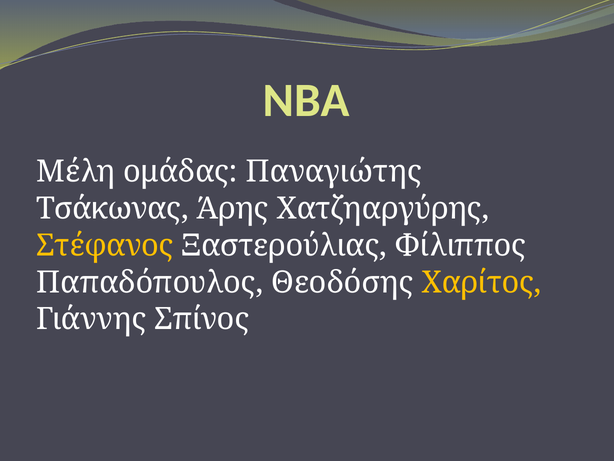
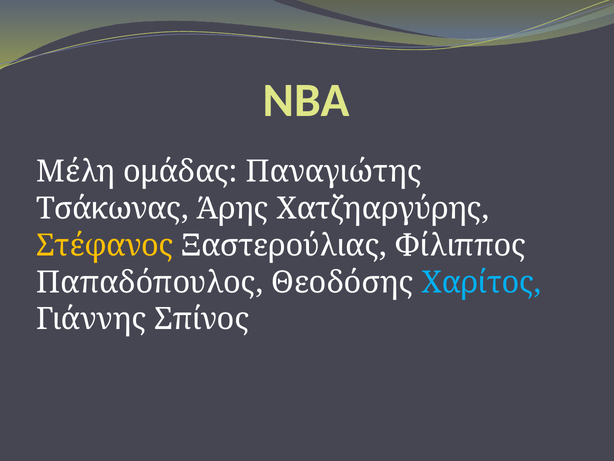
Χαρίτος colour: yellow -> light blue (482, 282)
